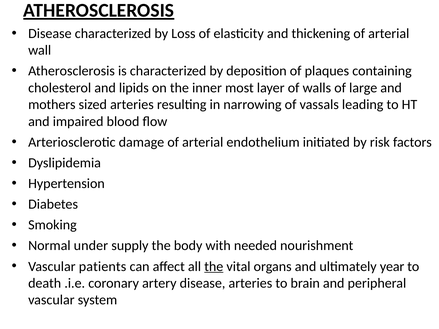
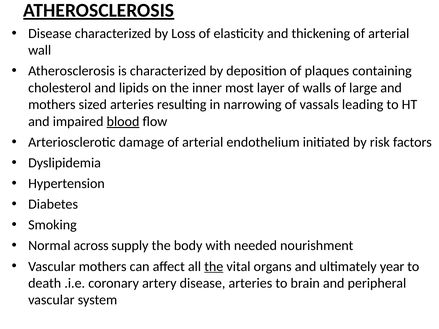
blood underline: none -> present (123, 122)
under: under -> across (91, 246)
Vascular patients: patients -> mothers (103, 267)
